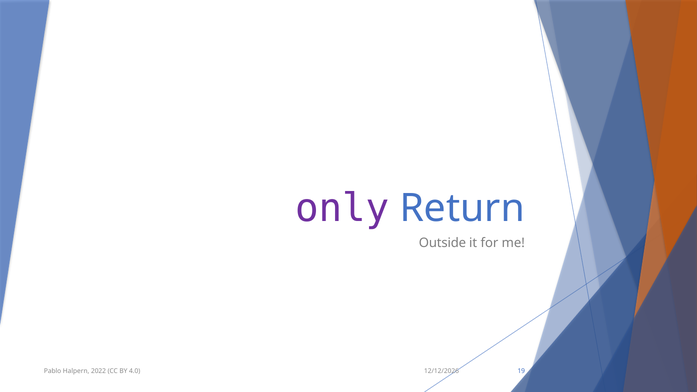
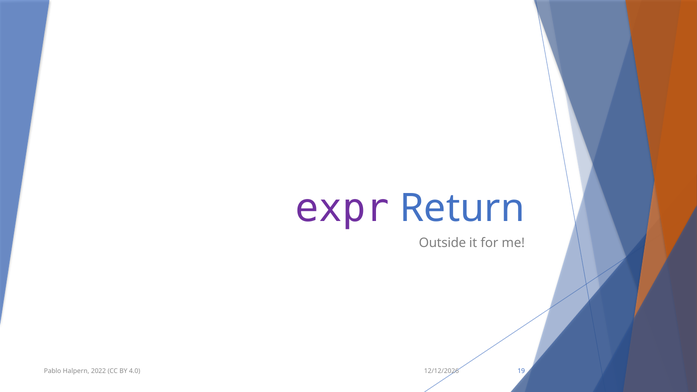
only: only -> expr (342, 208)
